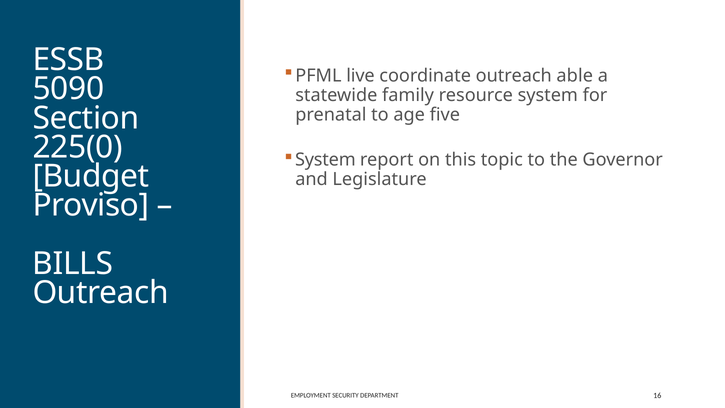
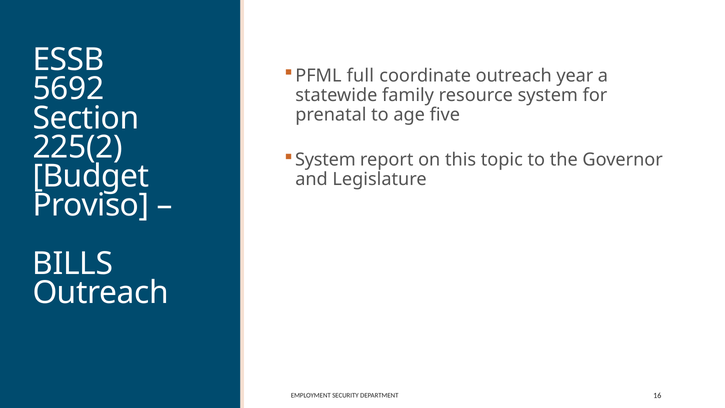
live: live -> full (360, 76)
able: able -> year (575, 76)
5090: 5090 -> 5692 (68, 89)
225(0: 225(0 -> 225(2 (78, 147)
